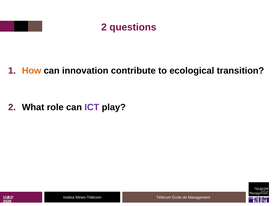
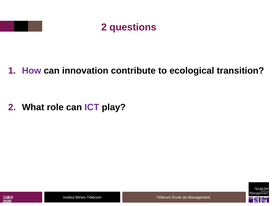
How colour: orange -> purple (32, 71)
